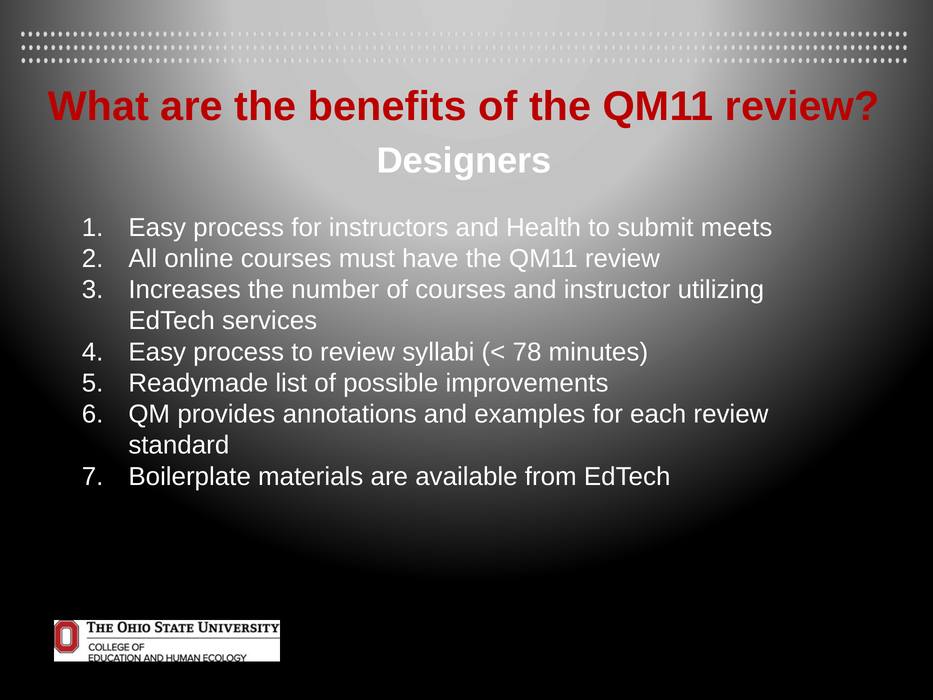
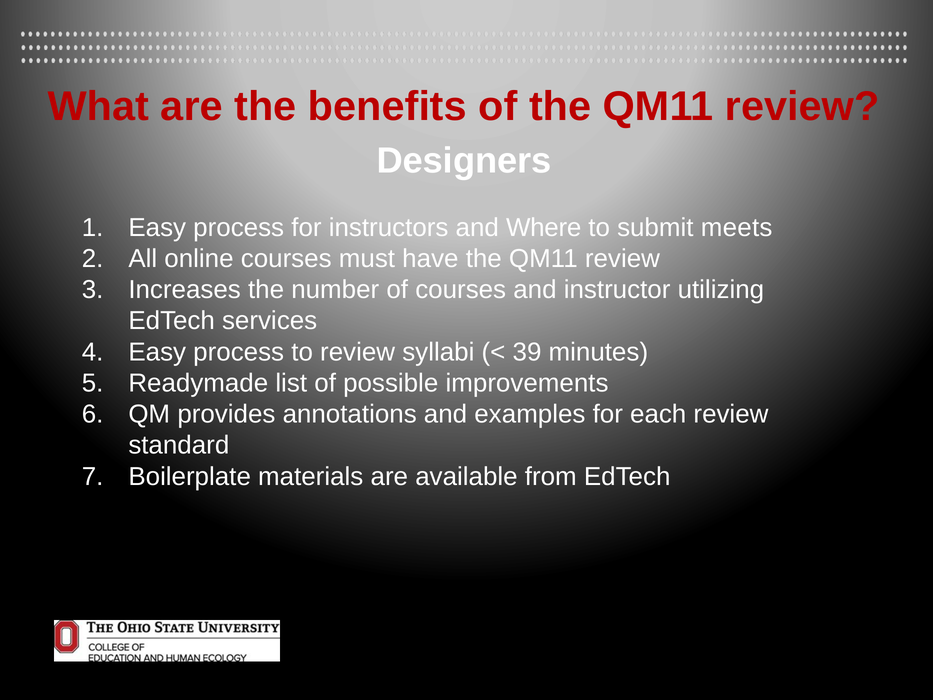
Health: Health -> Where (544, 227)
78: 78 -> 39 (527, 352)
